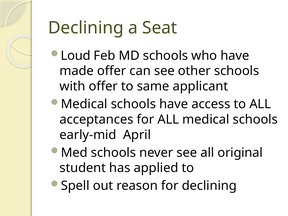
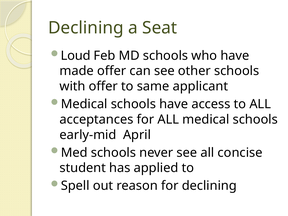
original: original -> concise (240, 153)
